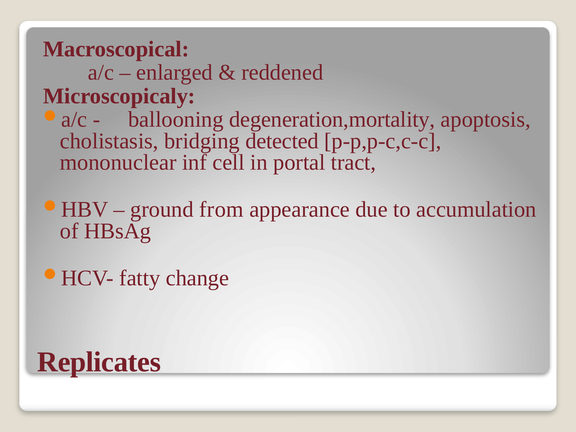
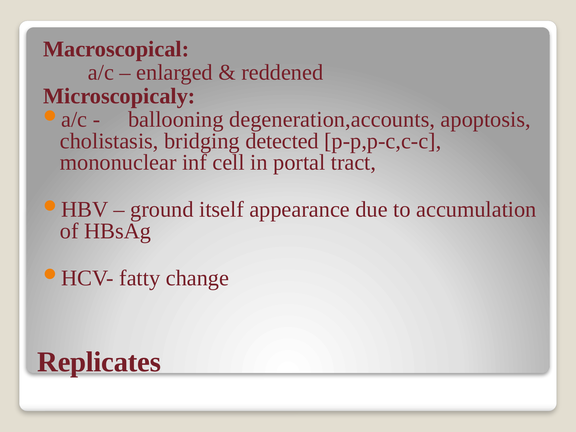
degeneration,mortality: degeneration,mortality -> degeneration,accounts (332, 120)
from: from -> itself (222, 210)
